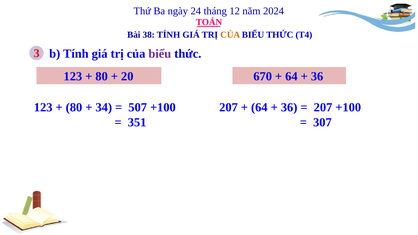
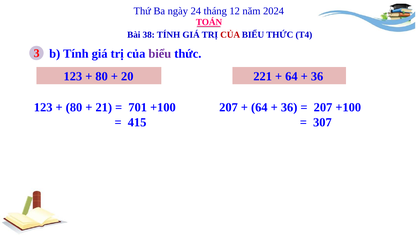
CỦA colour: orange -> red (230, 35)
670: 670 -> 221 (263, 76)
34: 34 -> 21 (104, 107)
507: 507 -> 701 (138, 107)
351: 351 -> 415 (137, 122)
